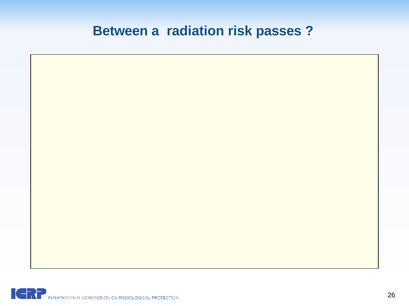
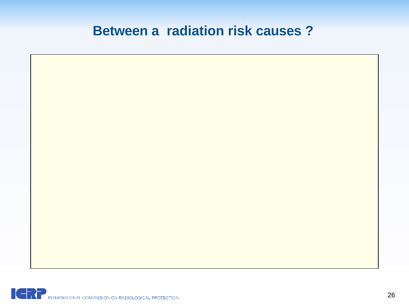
passes: passes -> causes (279, 31)
